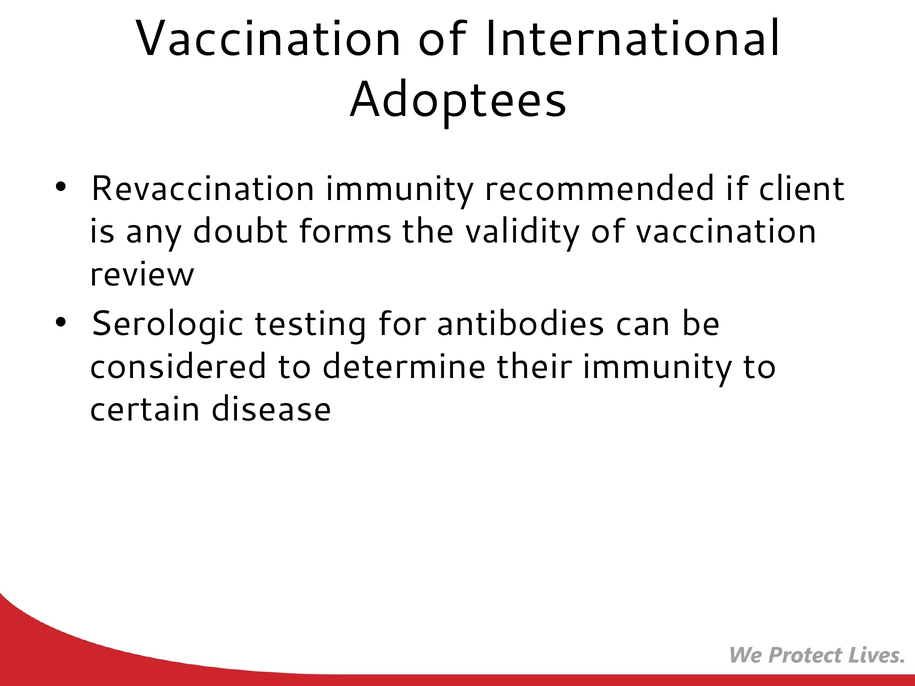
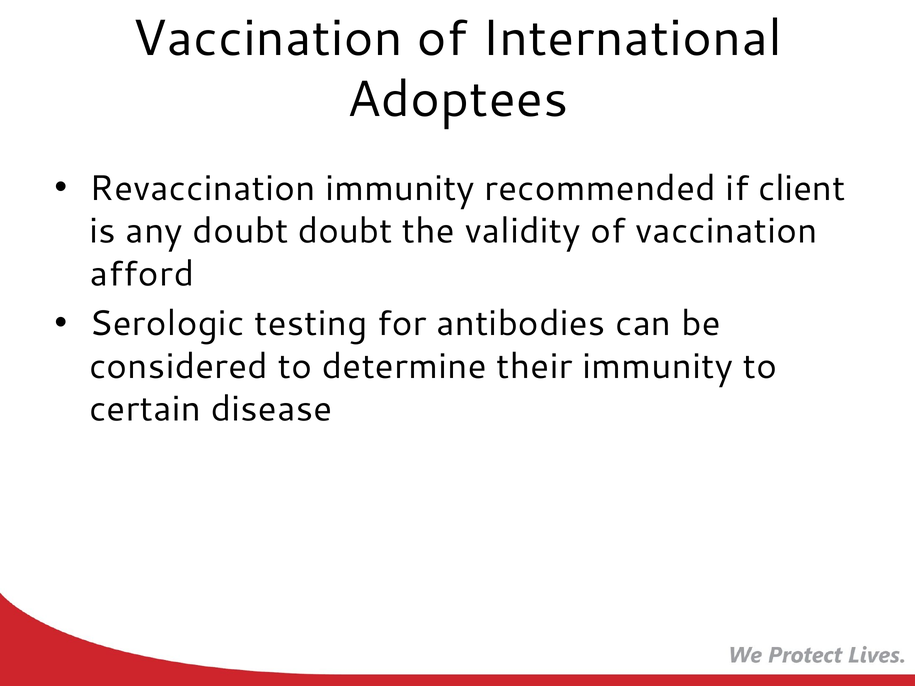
doubt forms: forms -> doubt (345, 231)
review: review -> afford (142, 274)
